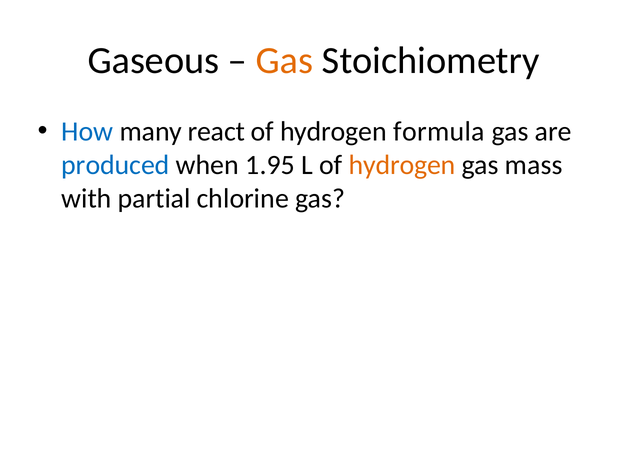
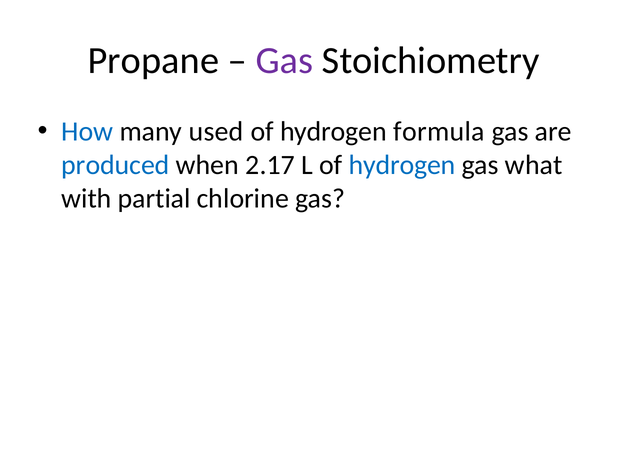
Gaseous: Gaseous -> Propane (153, 61)
Gas colour: orange -> purple (284, 61)
react: react -> used (216, 132)
1.95: 1.95 -> 2.17 (270, 165)
hydrogen colour: orange -> blue (402, 165)
mass: mass -> what (534, 165)
